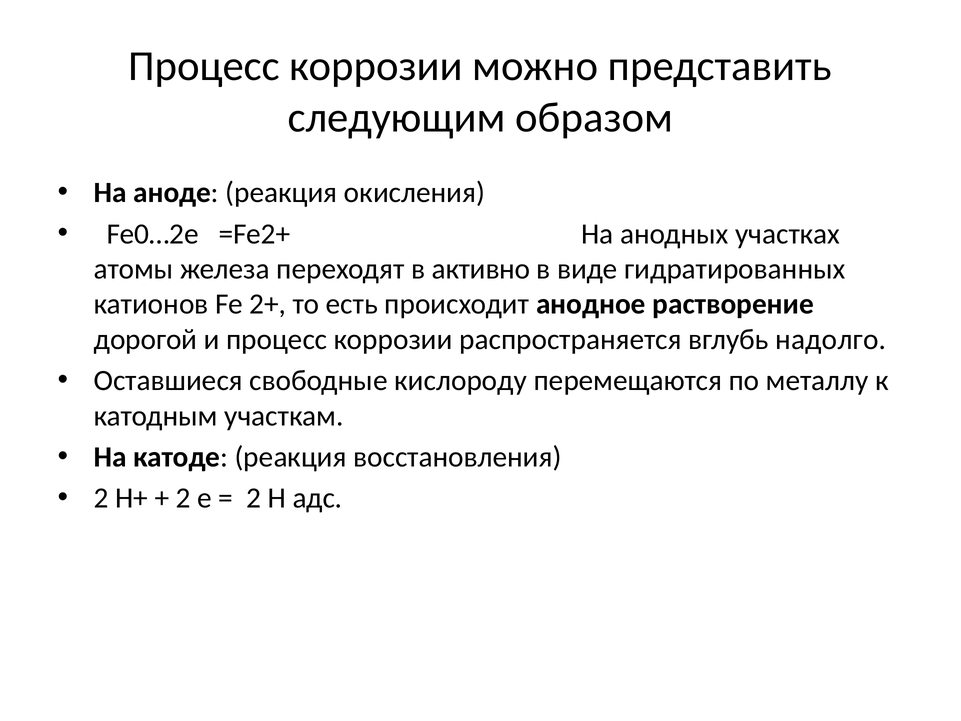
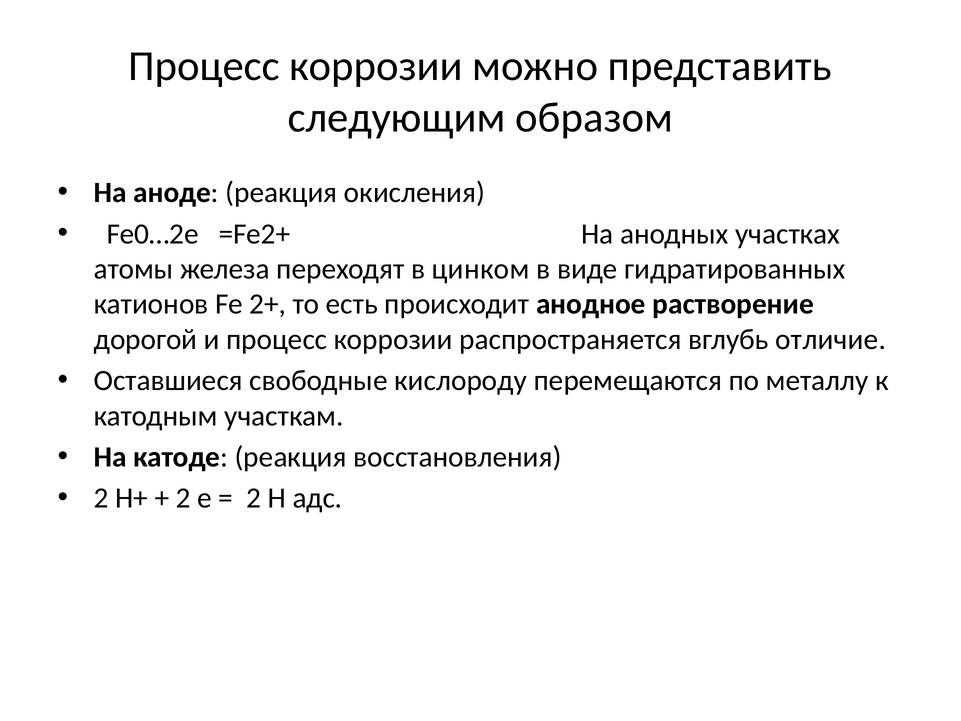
активно: активно -> цинком (481, 269)
надолго: надолго -> отличие (831, 339)
